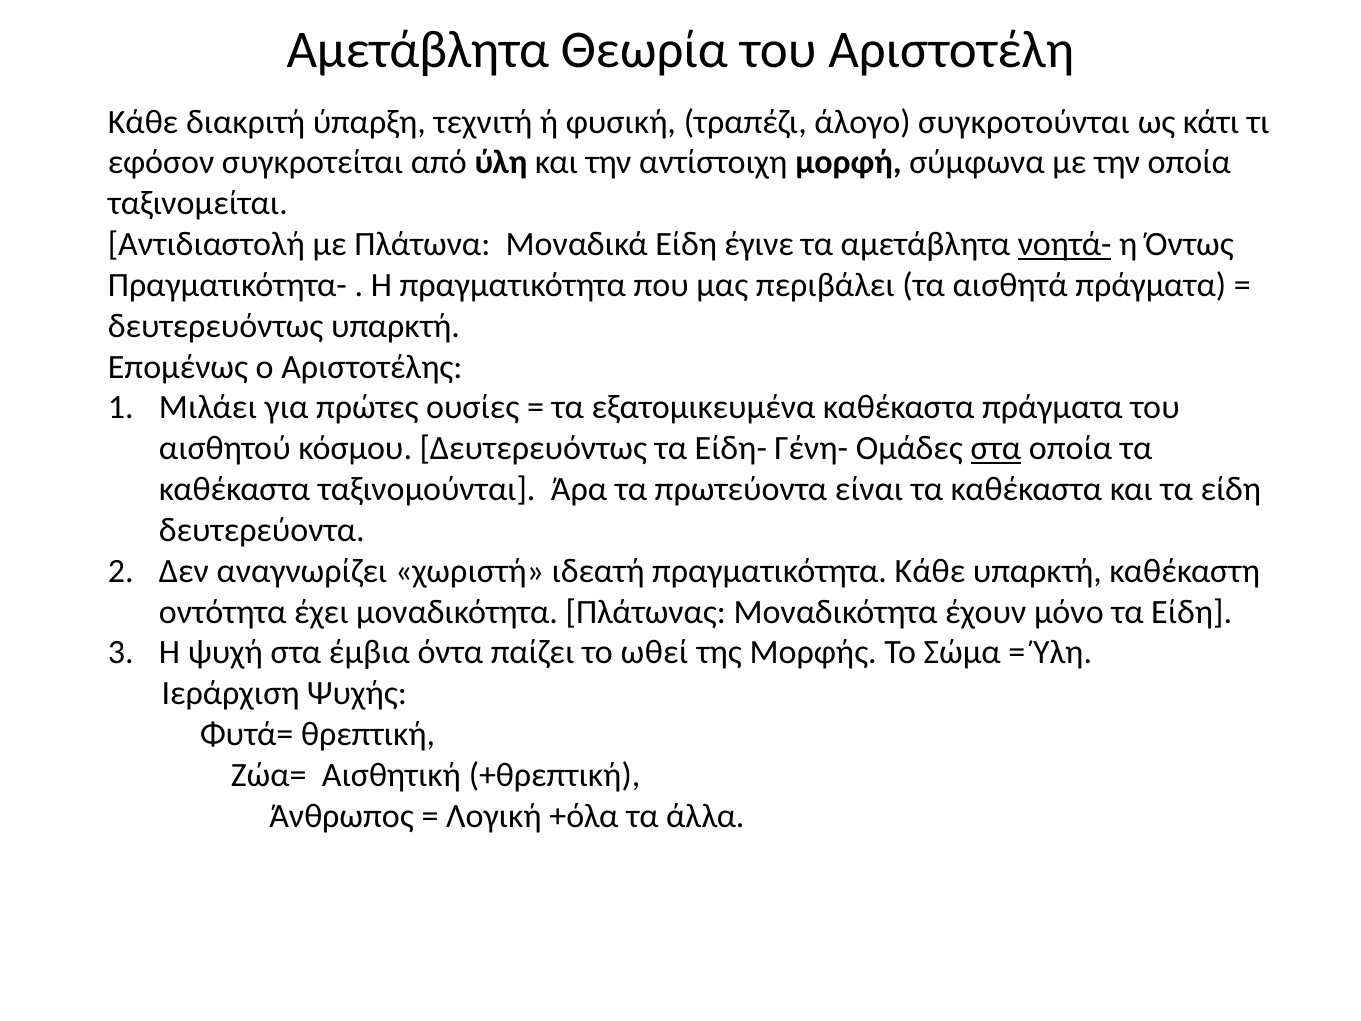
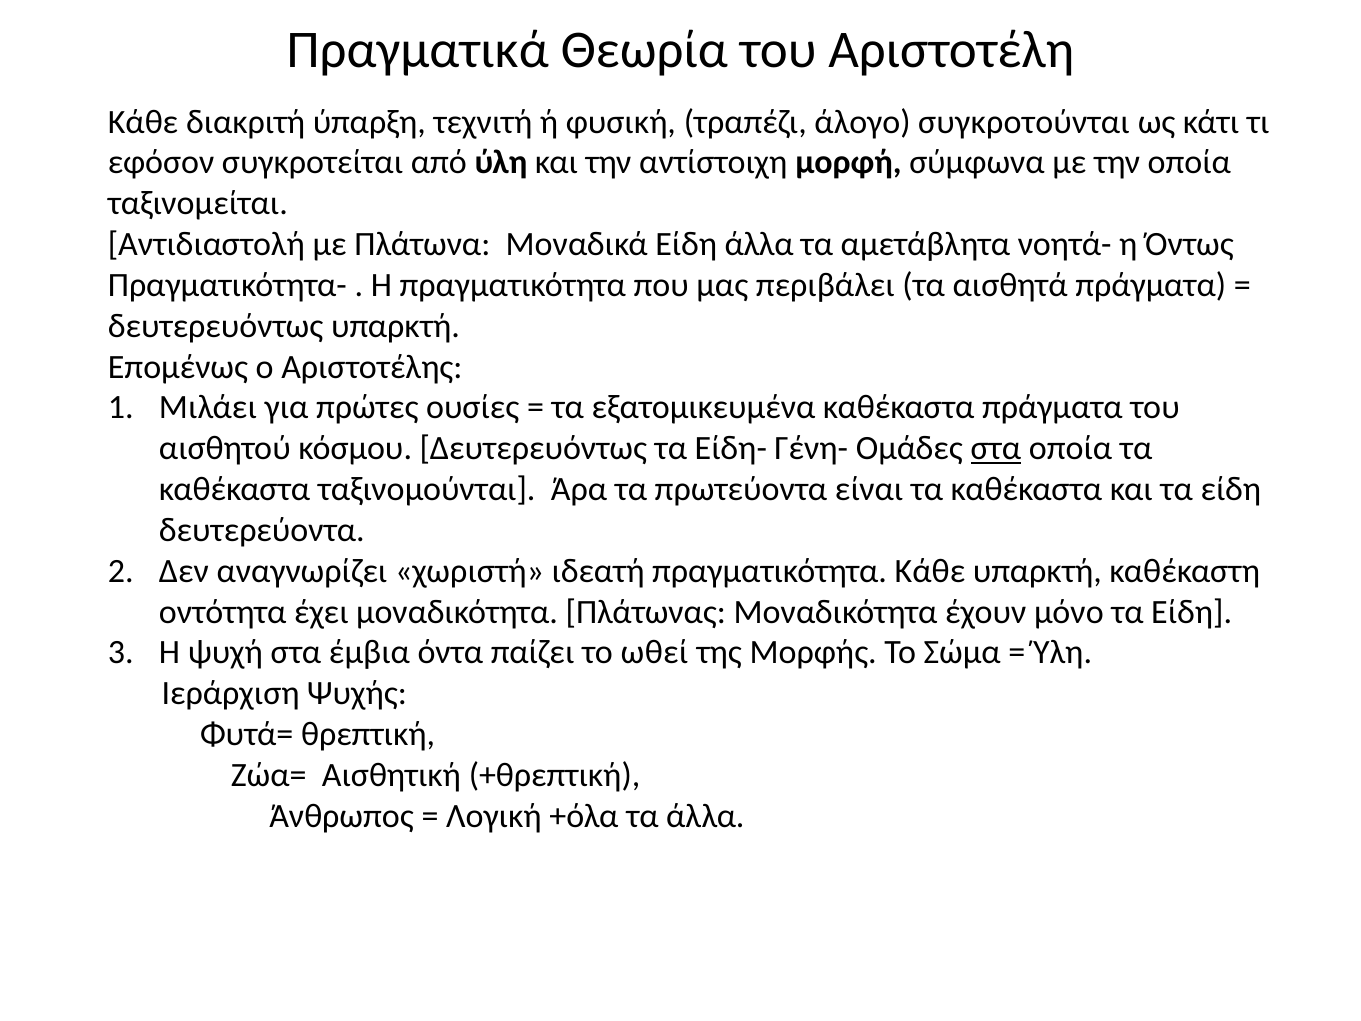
Αμετάβλητα: Αμετάβλητα -> Πραγματικά (418, 50)
Είδη έγινε: έγινε -> άλλα (759, 244)
νοητά- underline: present -> none (1065, 244)
